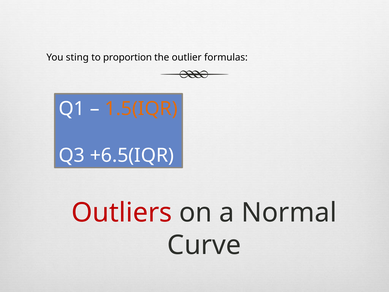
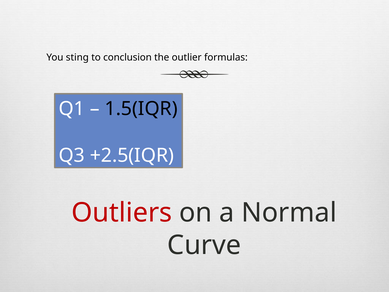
proportion: proportion -> conclusion (127, 57)
1.5(IQR colour: orange -> black (141, 109)
+6.5(IQR: +6.5(IQR -> +2.5(IQR (132, 155)
